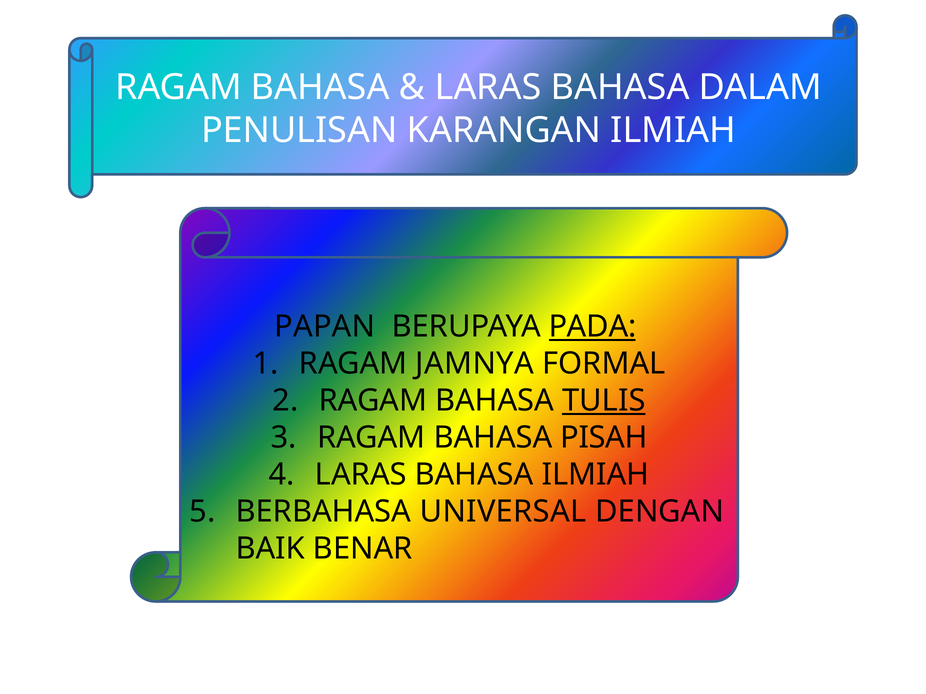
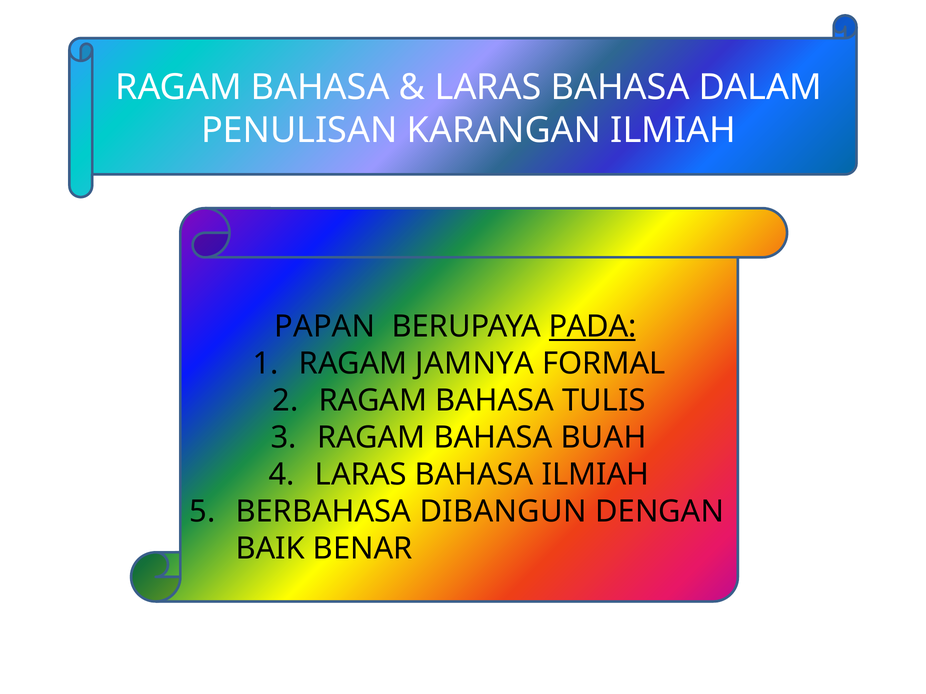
TULIS underline: present -> none (604, 401)
PISAH: PISAH -> BUAH (604, 438)
UNIVERSAL: UNIVERSAL -> DIBANGUN (503, 512)
